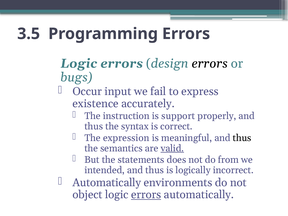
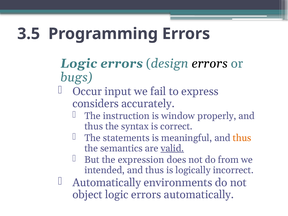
existence: existence -> considers (96, 104)
support: support -> window (178, 116)
expression: expression -> statements (126, 138)
thus colour: black -> orange (242, 138)
statements: statements -> expression (141, 160)
errors underline: present -> none (146, 195)
